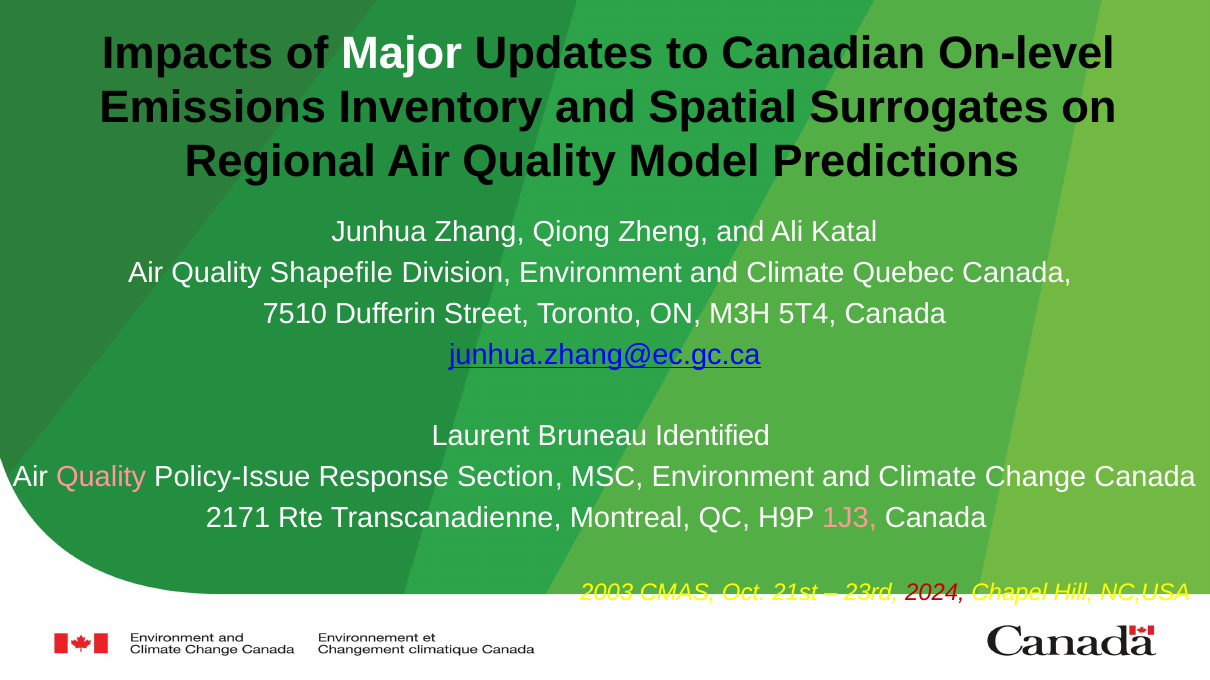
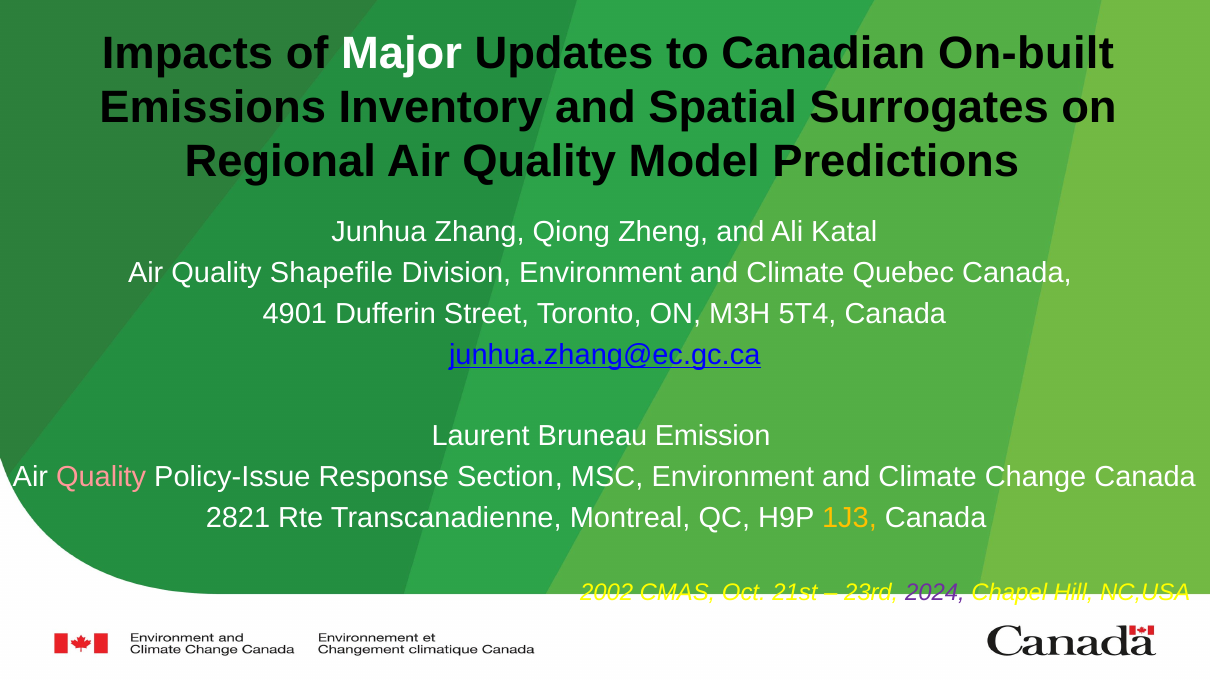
On-level: On-level -> On-built (1026, 53)
7510: 7510 -> 4901 (295, 314)
Identified: Identified -> Emission (713, 437)
2171: 2171 -> 2821 (238, 518)
1J3 colour: pink -> yellow (849, 518)
2003: 2003 -> 2002 (607, 593)
2024 colour: red -> purple (935, 593)
